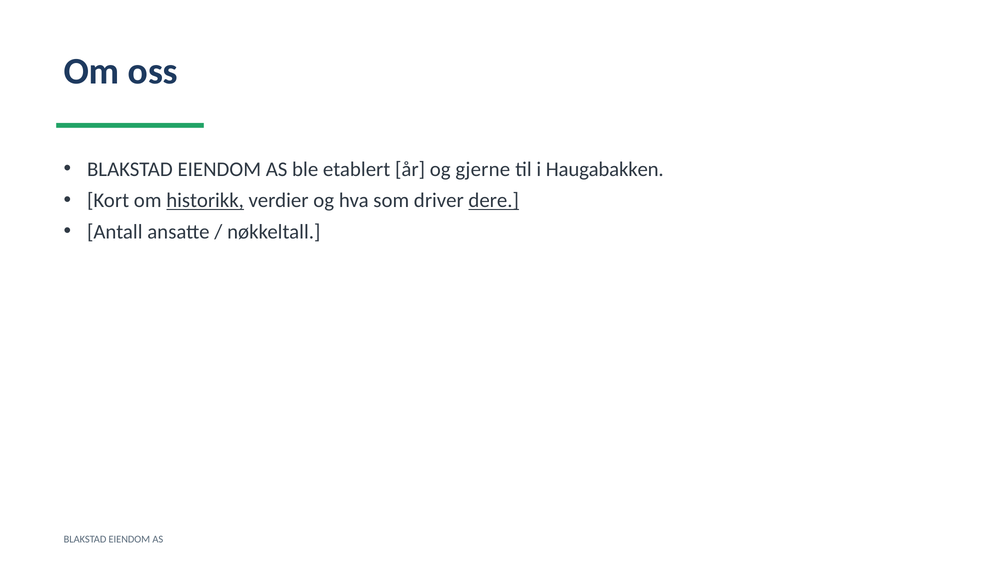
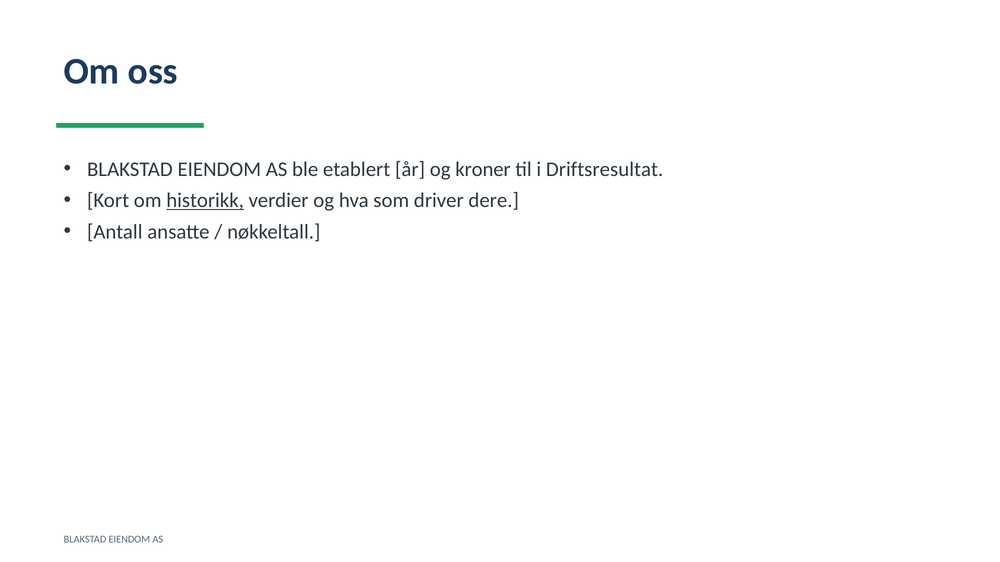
gjerne: gjerne -> kroner (483, 169)
Haugabakken: Haugabakken -> Driftsresultat (605, 169)
dere underline: present -> none (494, 201)
